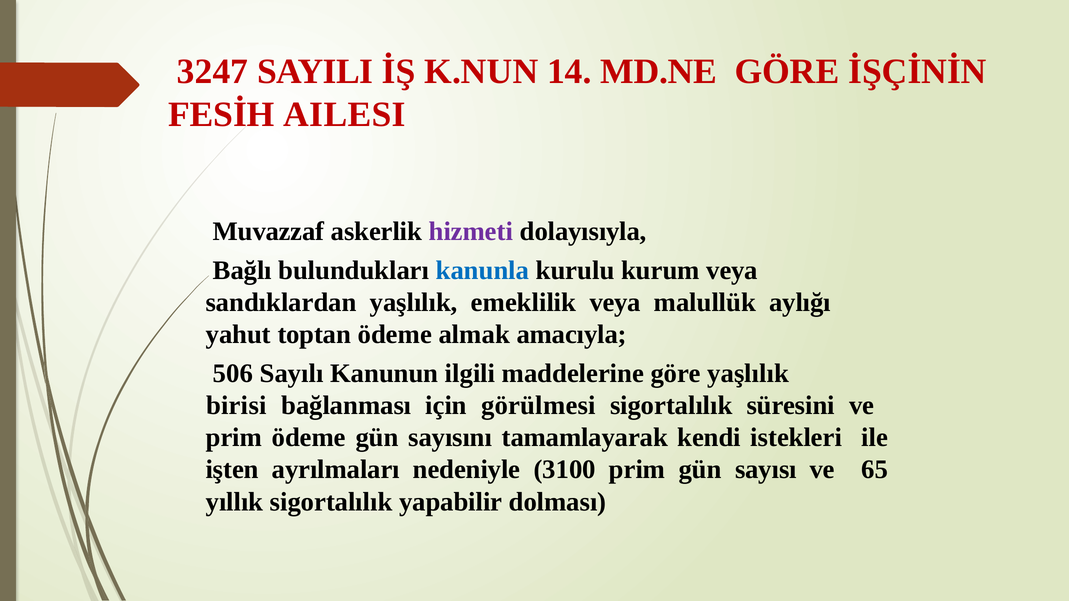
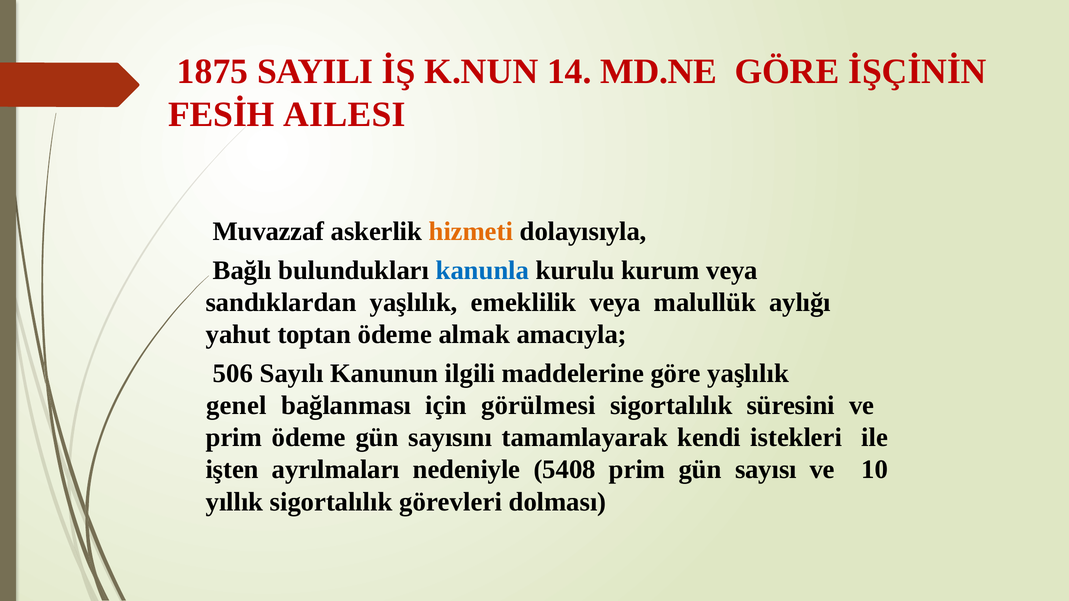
3247: 3247 -> 1875 (213, 72)
hizmeti colour: purple -> orange (471, 231)
birisi: birisi -> genel (236, 406)
3100: 3100 -> 5408 (565, 470)
65: 65 -> 10 (875, 470)
yapabilir: yapabilir -> görevleri (451, 502)
